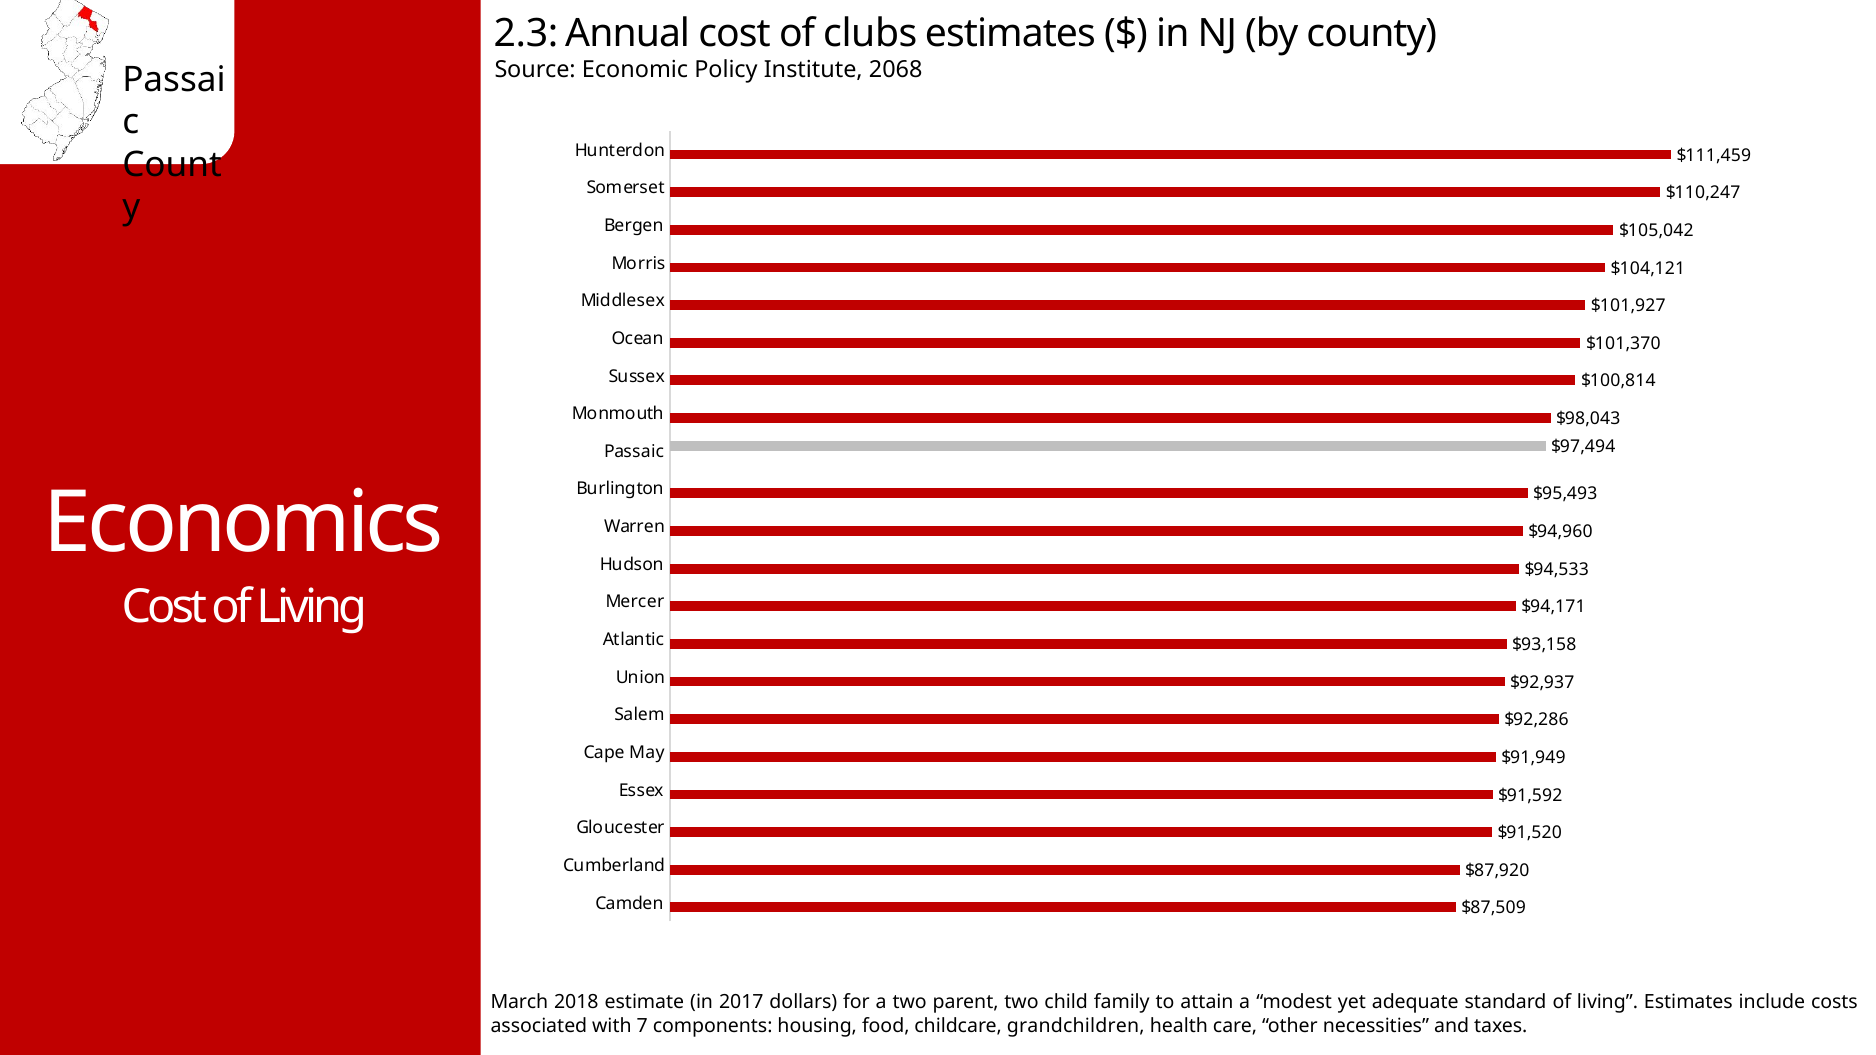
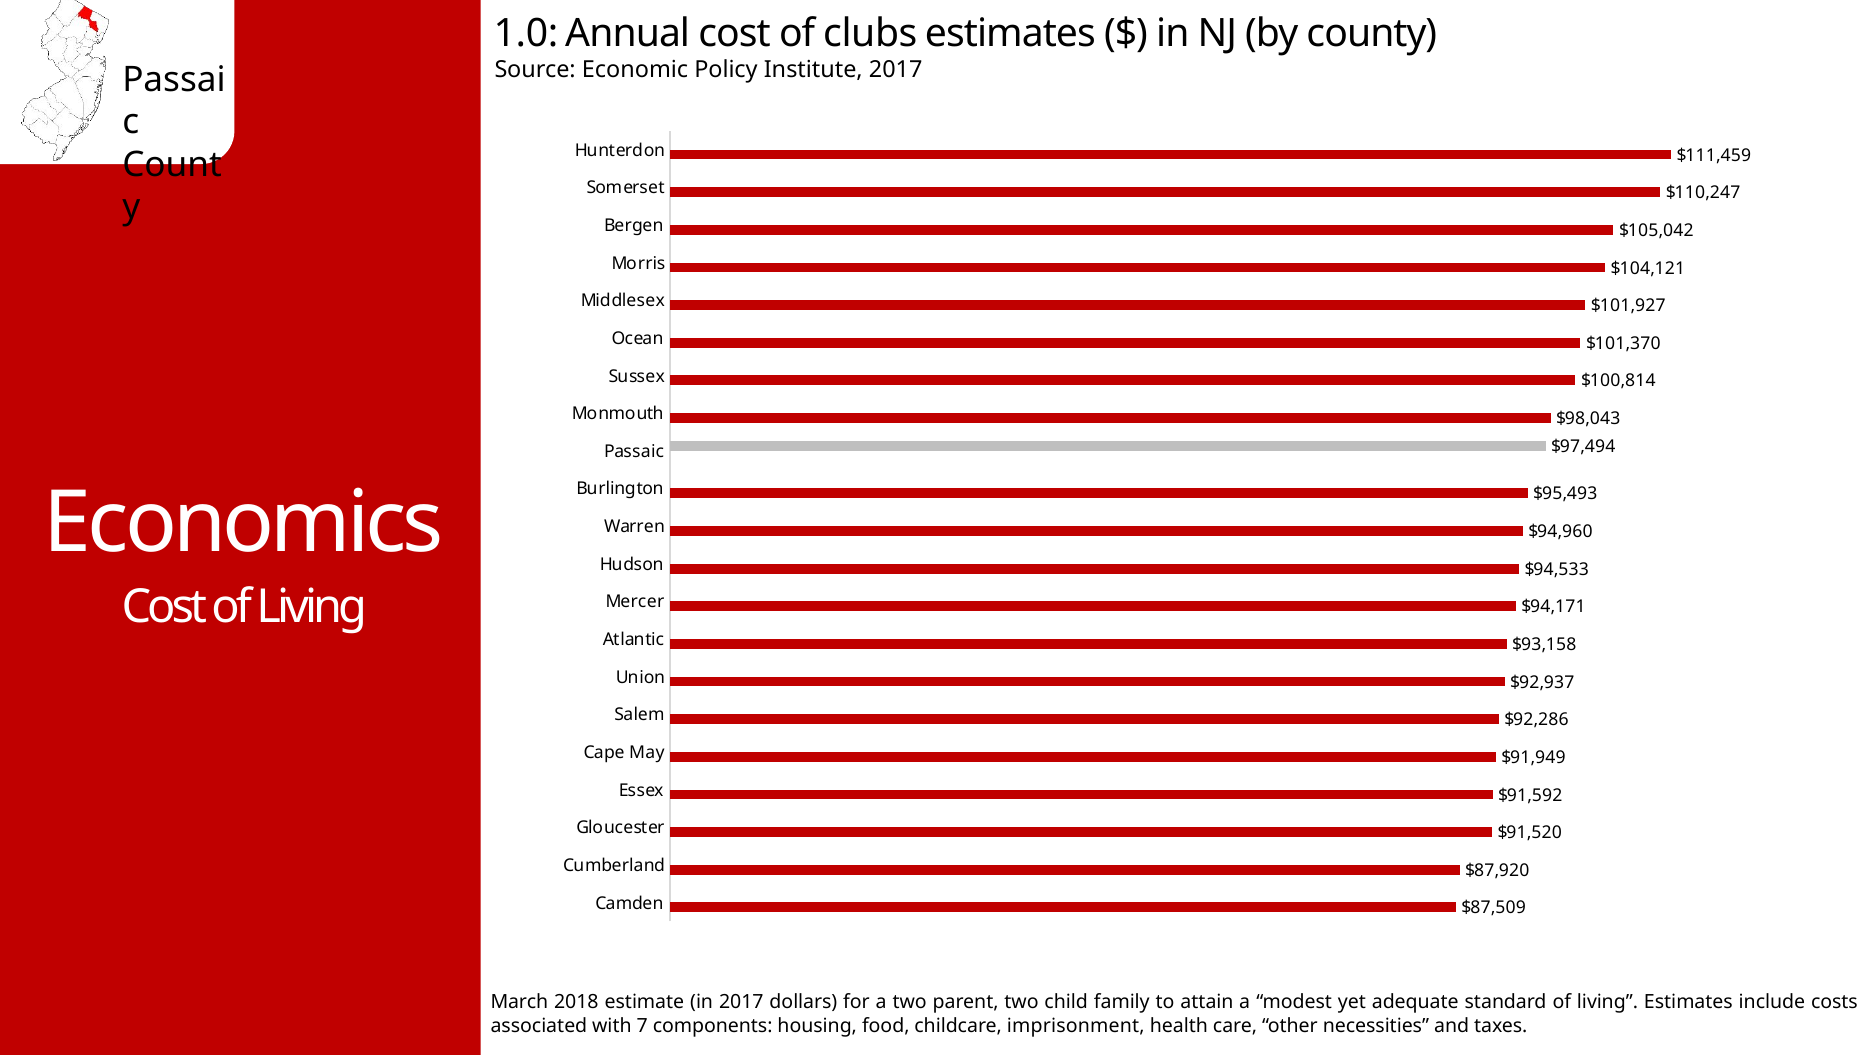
2.3: 2.3 -> 1.0 (526, 33)
Institute 2068: 2068 -> 2017 (896, 69)
grandchildren: grandchildren -> imprisonment (1076, 1026)
